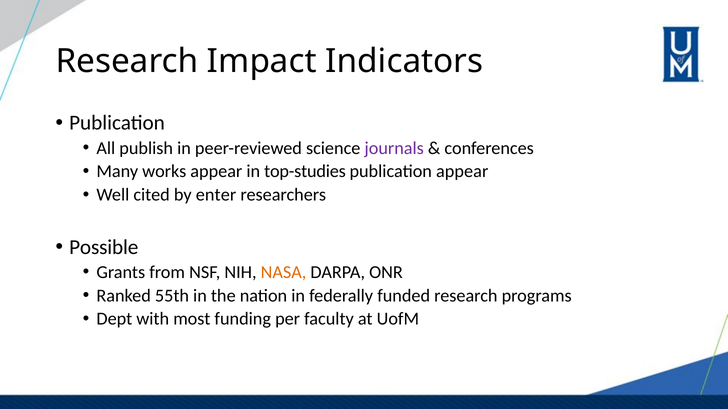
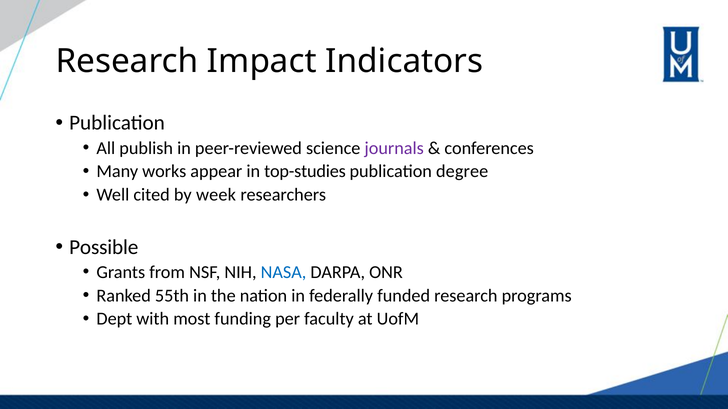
publication appear: appear -> degree (462, 172)
enter: enter -> week (216, 195)
NASA colour: orange -> blue (284, 272)
